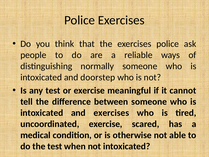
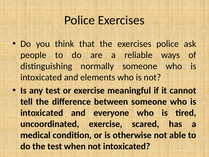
doorstep: doorstep -> elements (98, 77)
and exercises: exercises -> everyone (111, 113)
